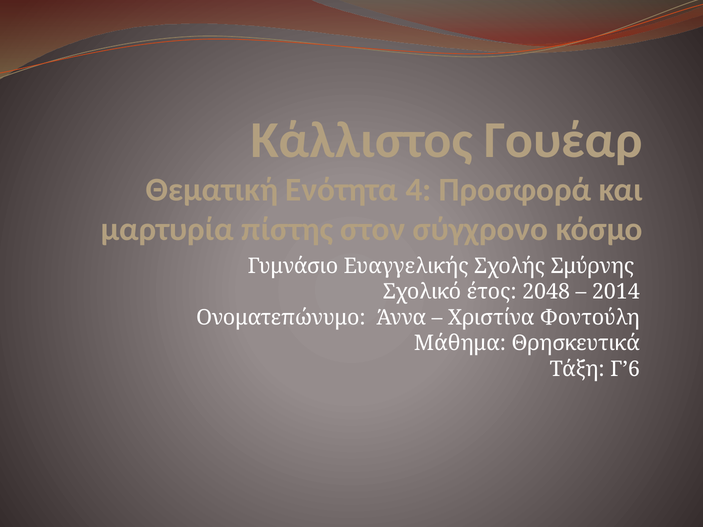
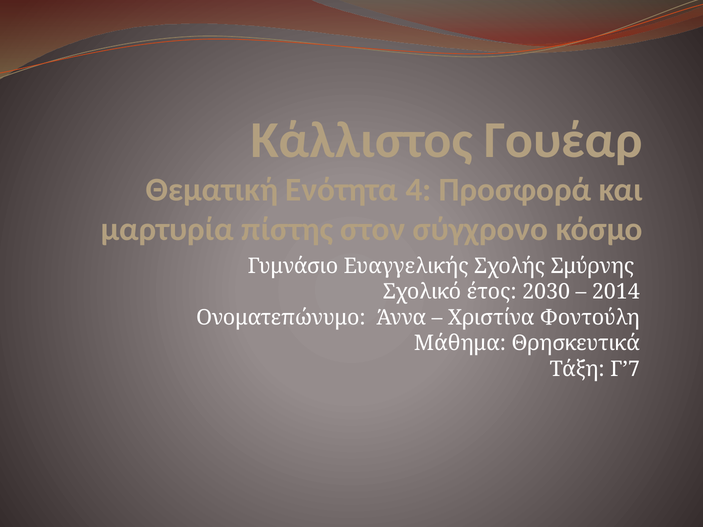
2048: 2048 -> 2030 (546, 292)
Γ’6: Γ’6 -> Γ’7 (625, 369)
